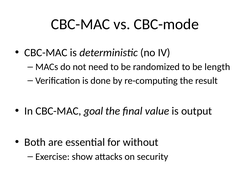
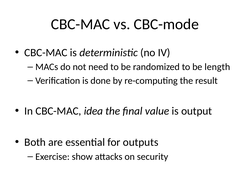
goal: goal -> idea (93, 111)
without: without -> outputs (141, 142)
